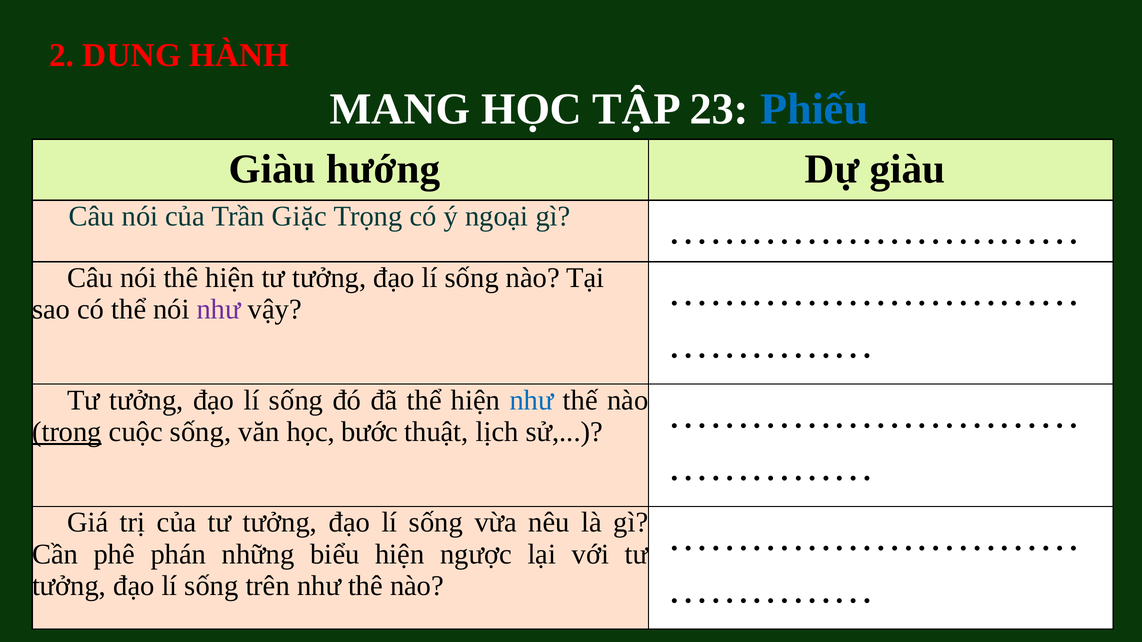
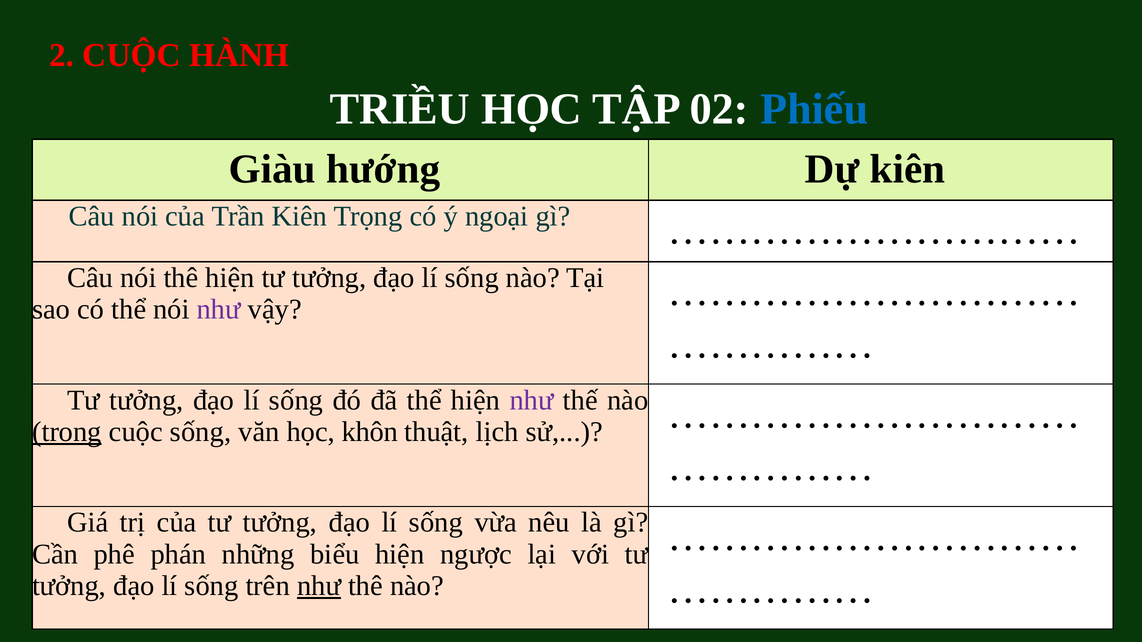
2 DUNG: DUNG -> CUỘC (132, 55)
MANG: MANG -> TRIỀU (400, 109)
23: 23 -> 02 (719, 109)
Dự giàu: giàu -> kiên (908, 169)
Trần Giặc: Giặc -> Kiên (299, 217)
như colour: blue -> purple (532, 400)
bước: bước -> khôn (370, 432)
như underline: none -> present (319, 586)
